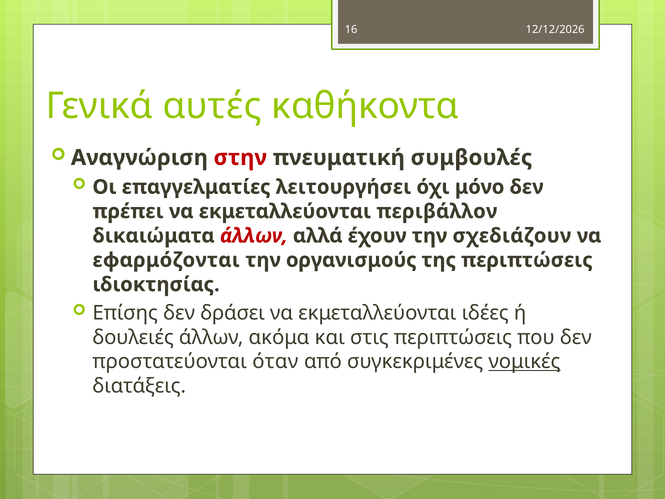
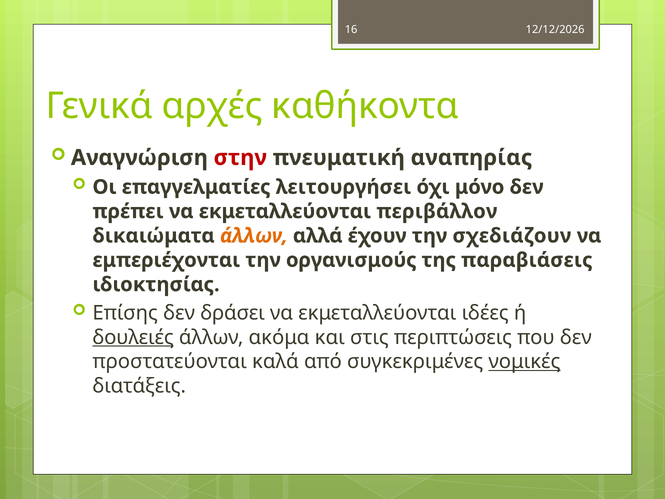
αυτές: αυτές -> αρχές (212, 106)
συμβουλές: συμβουλές -> αναπηρίας (471, 158)
άλλων colour: red -> orange (254, 236)
εφαρμόζονται: εφαρμόζονται -> εμπεριέχονται (166, 260)
της περιπτώσεις: περιπτώσεις -> παραβιάσεις (527, 260)
δουλειές underline: none -> present (133, 337)
όταν: όταν -> καλά (275, 361)
